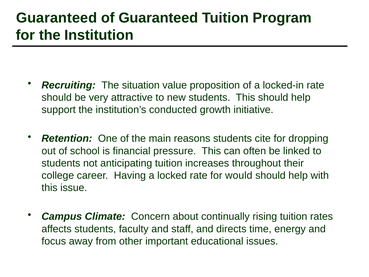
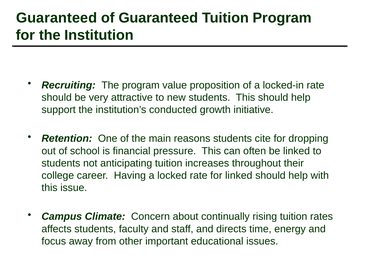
The situation: situation -> program (141, 85)
for would: would -> linked (239, 175)
